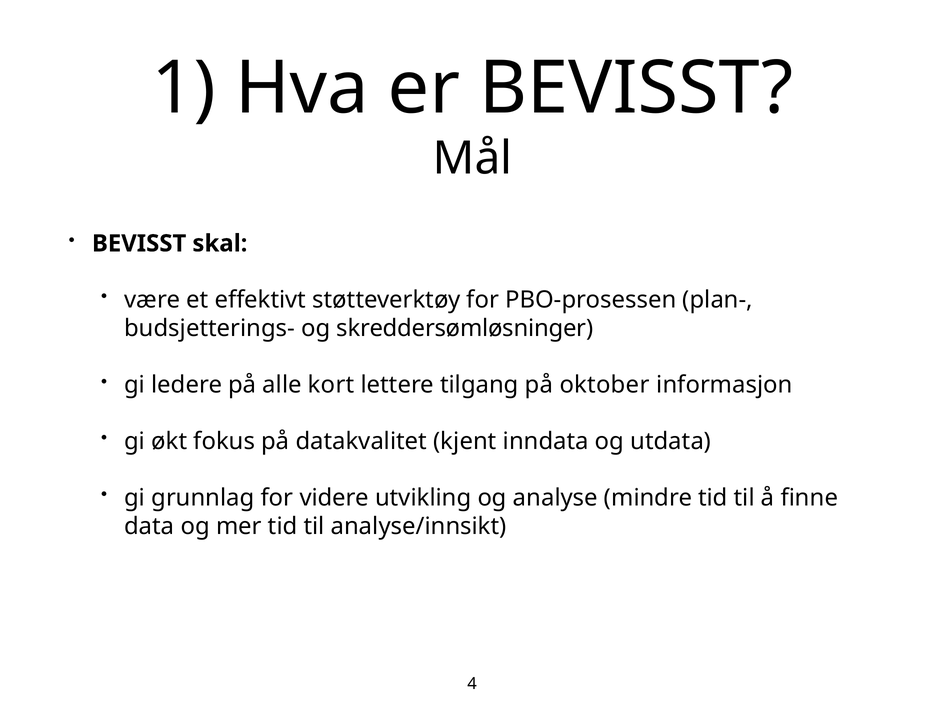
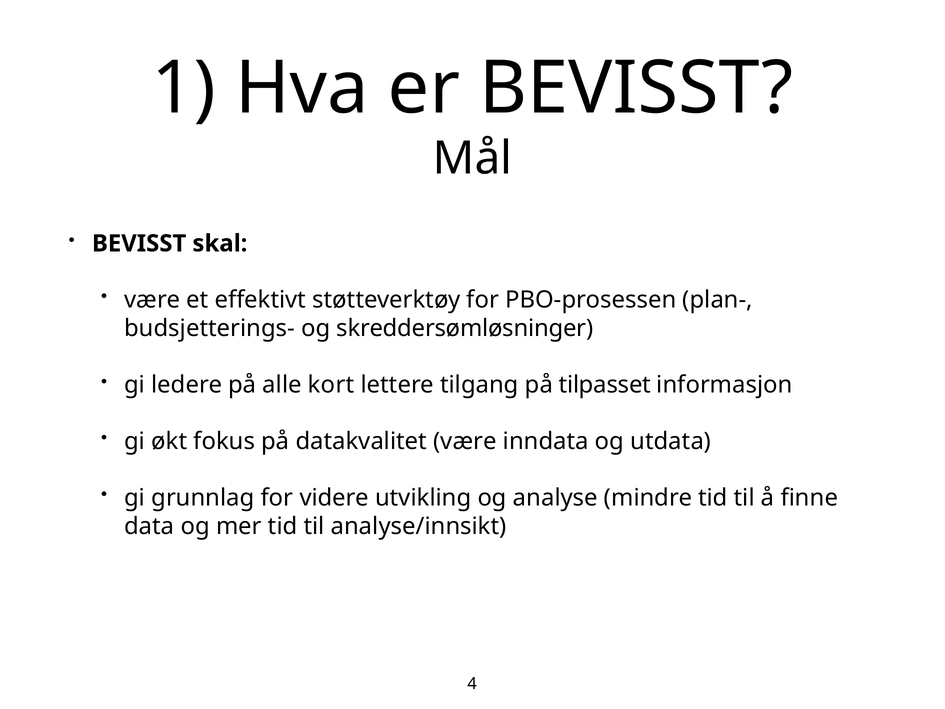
oktober: oktober -> tilpasset (605, 385)
datakvalitet kjent: kjent -> være (465, 441)
